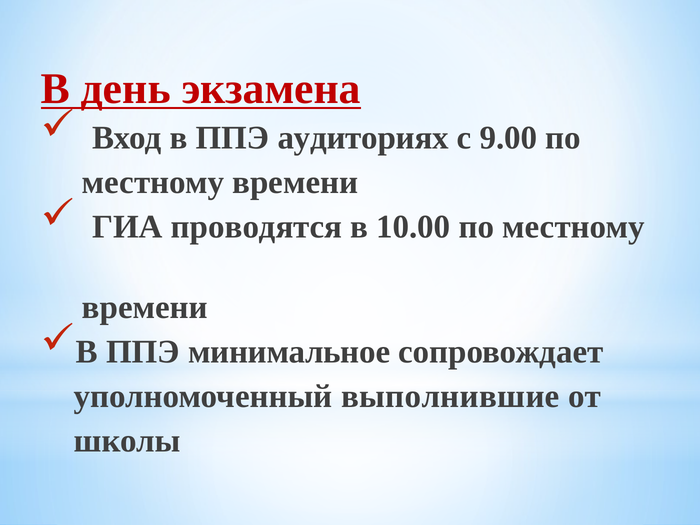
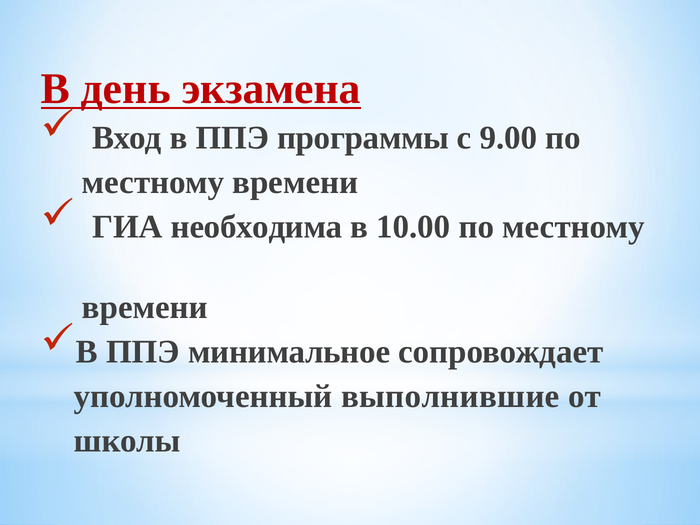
аудиториях: аудиториях -> программы (363, 138)
проводятся: проводятся -> необходима (257, 227)
